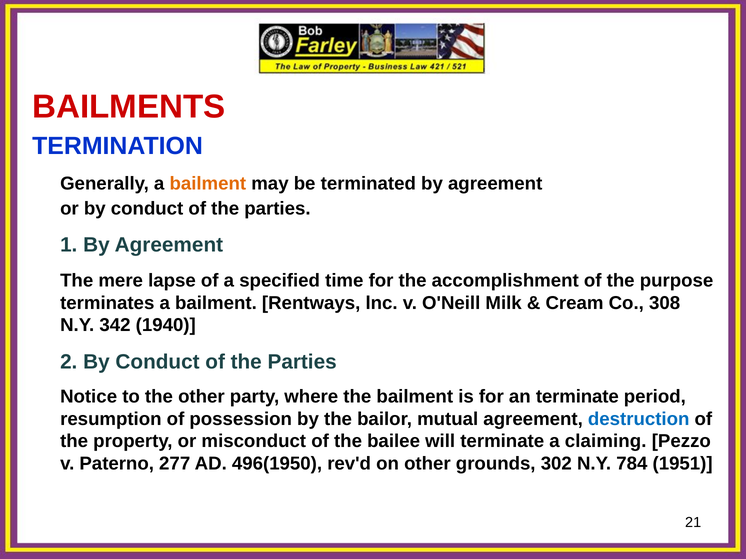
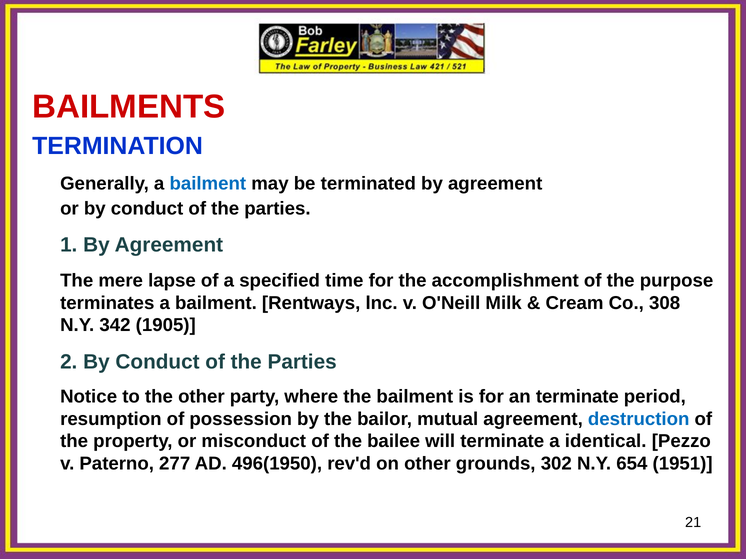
bailment colour: orange -> blue (208, 184)
1940: 1940 -> 1905 (166, 326)
claiming: claiming -> identical (606, 442)
784: 784 -> 654 (632, 464)
